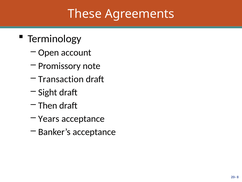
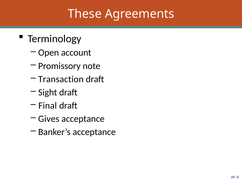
Then: Then -> Final (48, 105)
Years: Years -> Gives (49, 118)
